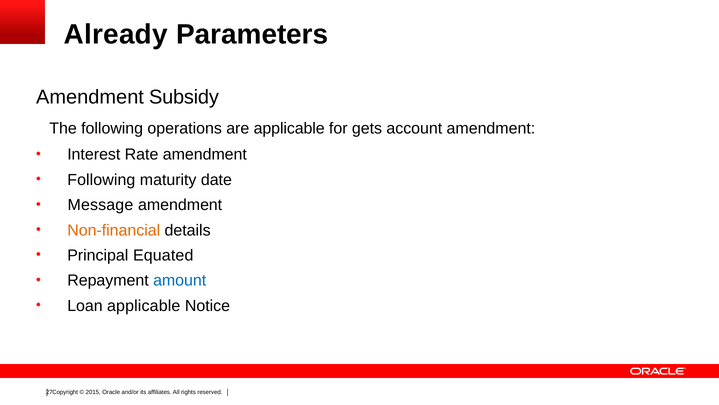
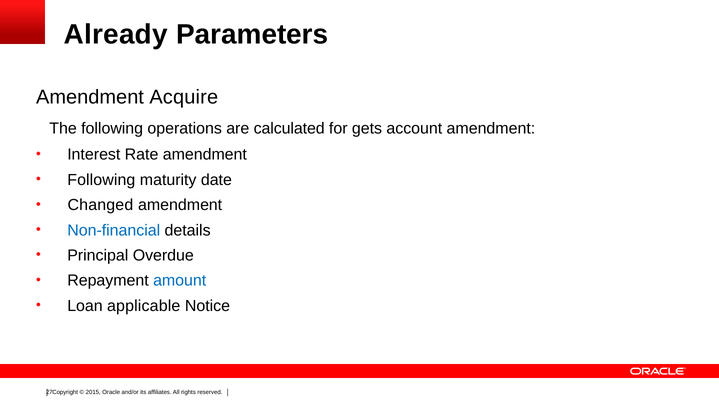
Subsidy: Subsidy -> Acquire (184, 97)
are applicable: applicable -> calculated (289, 129)
Message: Message -> Changed (100, 205)
Non-financial colour: orange -> blue (114, 230)
Equated: Equated -> Overdue (163, 255)
